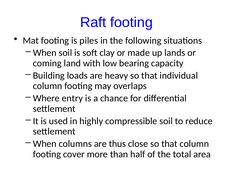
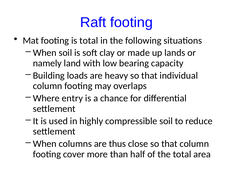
is piles: piles -> total (89, 41)
coming: coming -> namely (47, 64)
